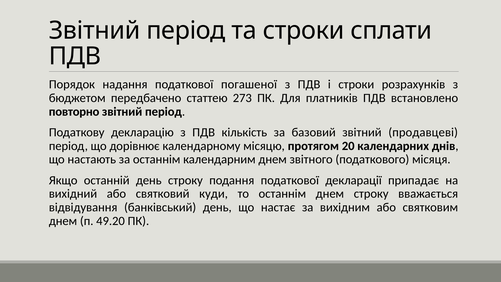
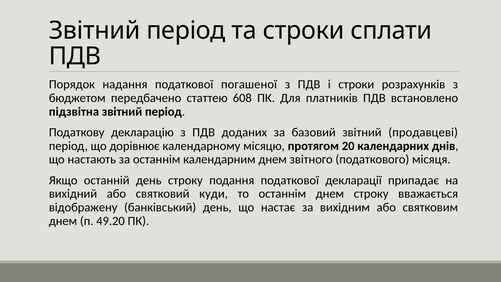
273: 273 -> 608 (242, 98)
повторно: повторно -> підзвітна (74, 111)
кількість: кількість -> доданих (244, 132)
відвідування: відвідування -> відображену (83, 207)
